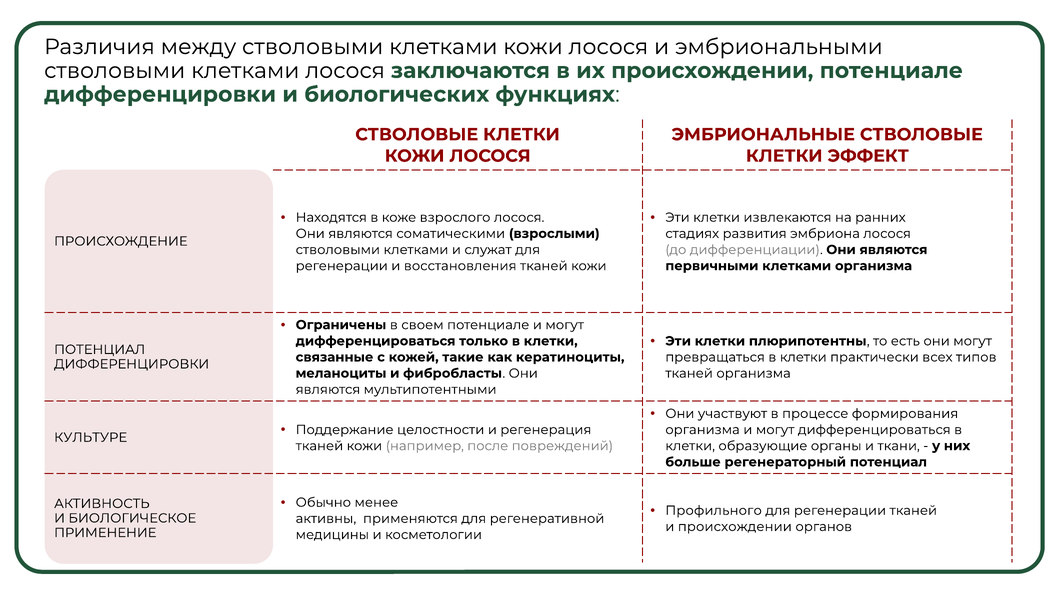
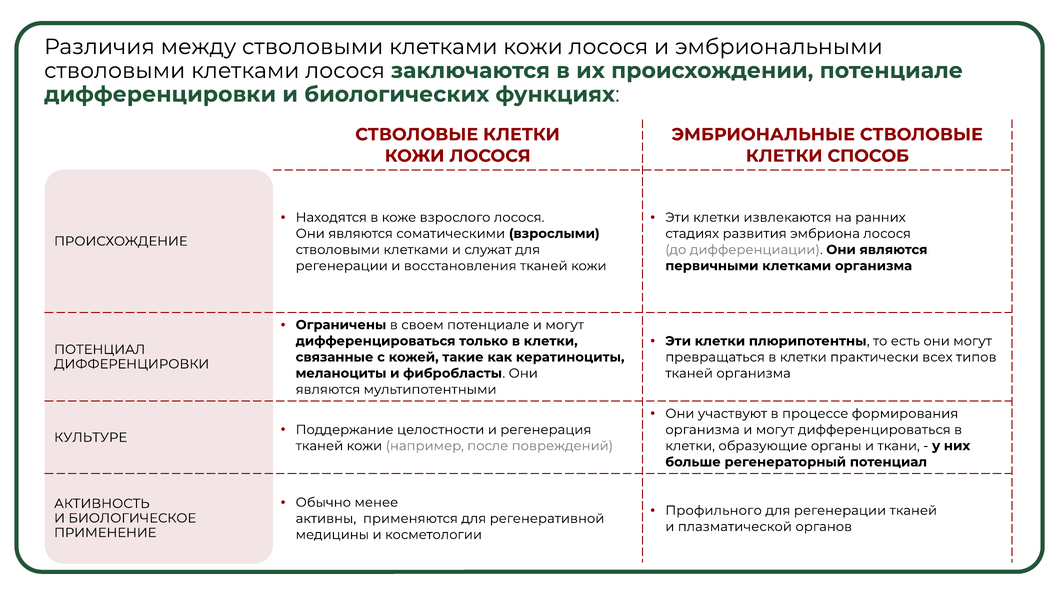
ЭФФЕКТ: ЭФФЕКТ -> СПОСОБ (868, 156)
и происхождении: происхождении -> плазматической (735, 526)
